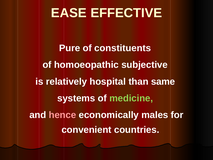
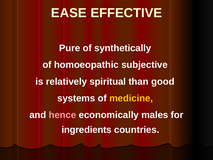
constituents: constituents -> synthetically (123, 48)
hospital: hospital -> spiritual (108, 81)
same: same -> good (163, 81)
medicine colour: light green -> yellow (131, 98)
convenient: convenient -> ingredients (87, 130)
